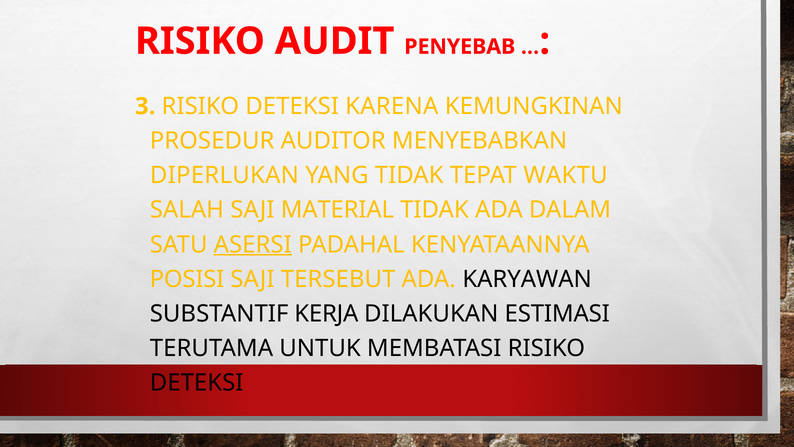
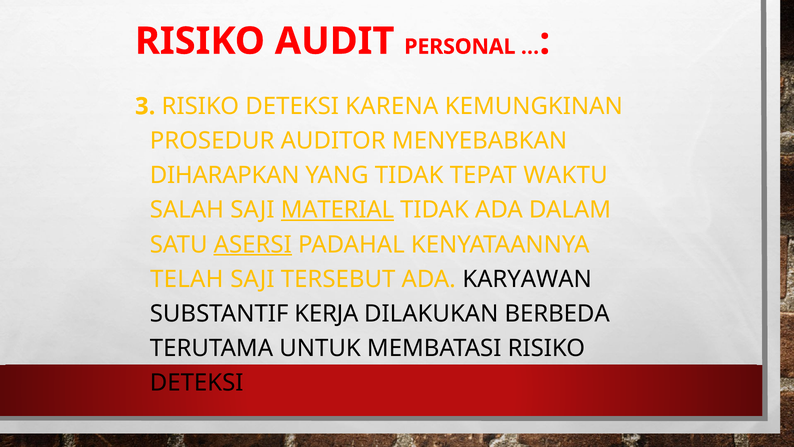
PENYEBAB: PENYEBAB -> PERSONAL (460, 47)
DIPERLUKAN: DIPERLUKAN -> DIHARAPKAN (225, 175)
MATERIAL underline: none -> present (337, 210)
POSISI: POSISI -> TELAH (187, 279)
ESTIMASI: ESTIMASI -> BERBEDA (557, 313)
